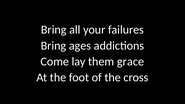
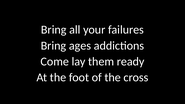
grace: grace -> ready (131, 62)
